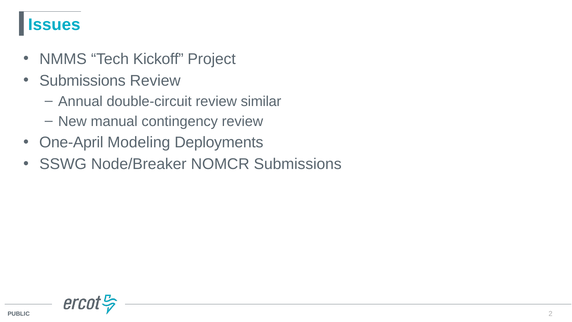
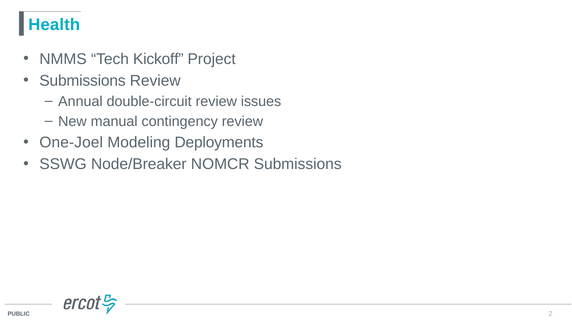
Issues: Issues -> Health (54, 25)
similar: similar -> issues (261, 101)
One-April: One-April -> One-Joel (71, 142)
